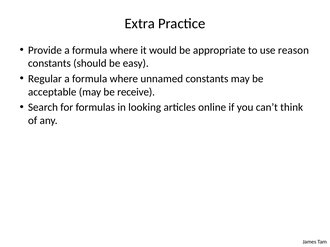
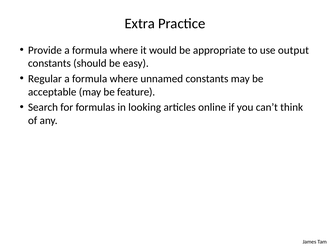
reason: reason -> output (293, 50)
receive: receive -> feature (136, 92)
